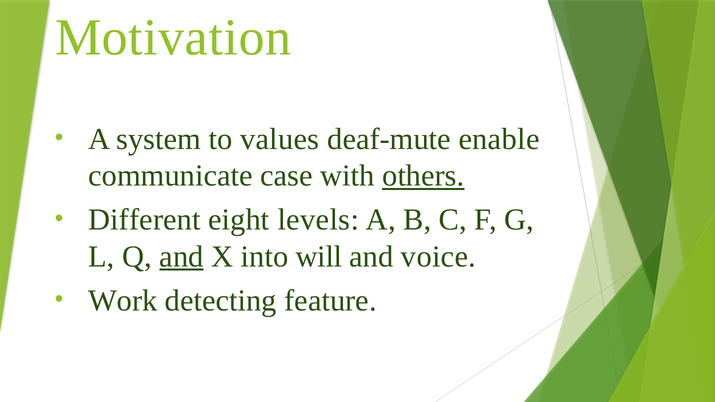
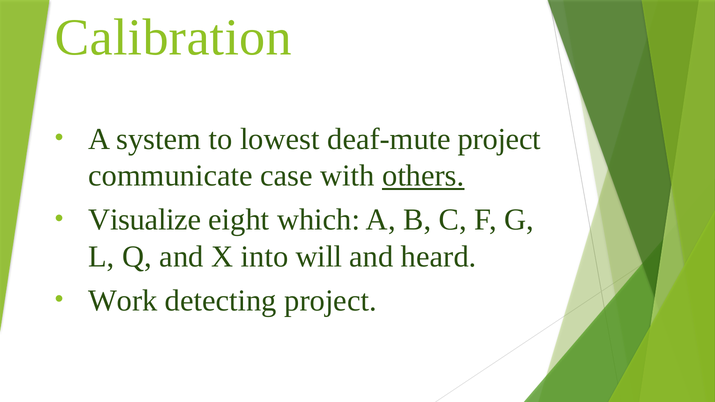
Motivation: Motivation -> Calibration (173, 38)
values: values -> lowest (280, 139)
deaf-mute enable: enable -> project (499, 139)
Different: Different -> Visualize (145, 220)
levels: levels -> which (319, 220)
and underline: present -> none (182, 257)
voice: voice -> heard (439, 257)
detecting feature: feature -> project (330, 301)
